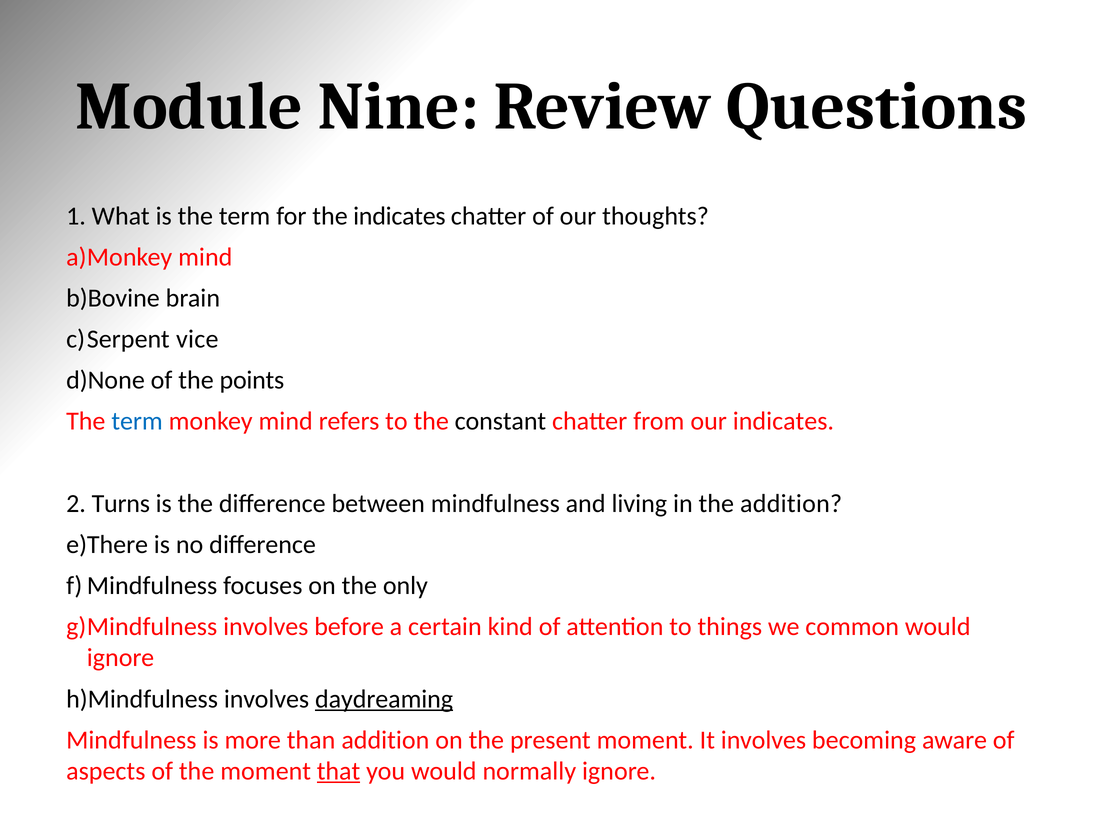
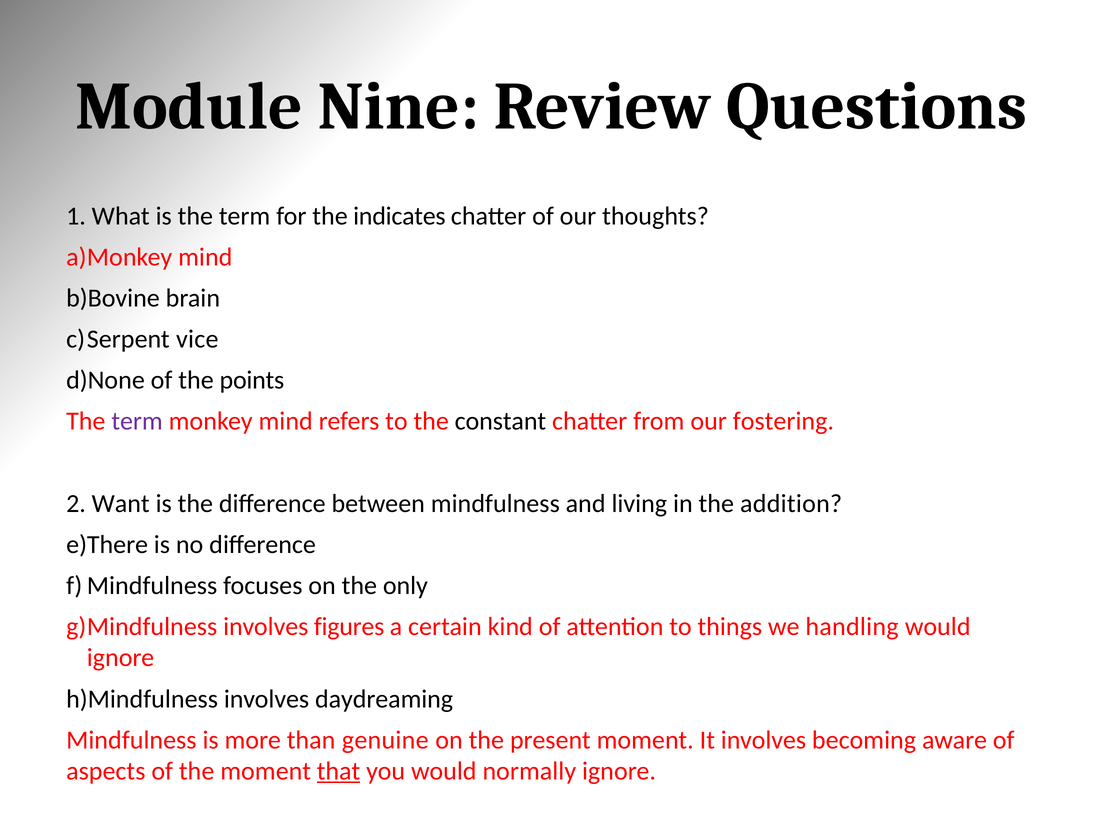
term colour: blue -> purple (137, 421)
our indicates: indicates -> fostering (783, 421)
Turns: Turns -> Want (121, 504)
before: before -> figures (349, 627)
common: common -> handling (852, 627)
daydreaming underline: present -> none (384, 699)
than addition: addition -> genuine (385, 740)
